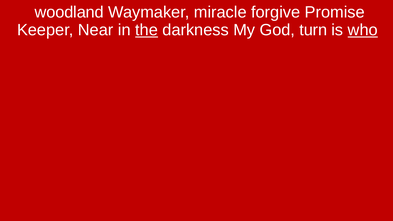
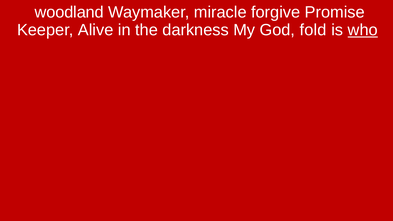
Near: Near -> Alive (96, 30)
the underline: present -> none (147, 30)
turn: turn -> fold (313, 30)
